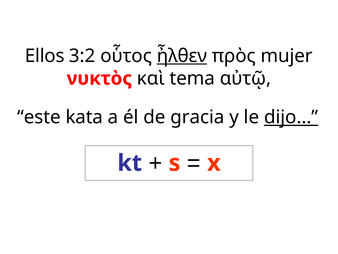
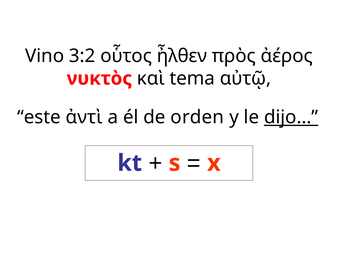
Ellos: Ellos -> Vino (45, 56)
ἦλθεν underline: present -> none (182, 56)
mujer: mujer -> ἀέρος (287, 56)
kata: kata -> ἀντὶ (84, 117)
gracia: gracia -> orden (197, 117)
